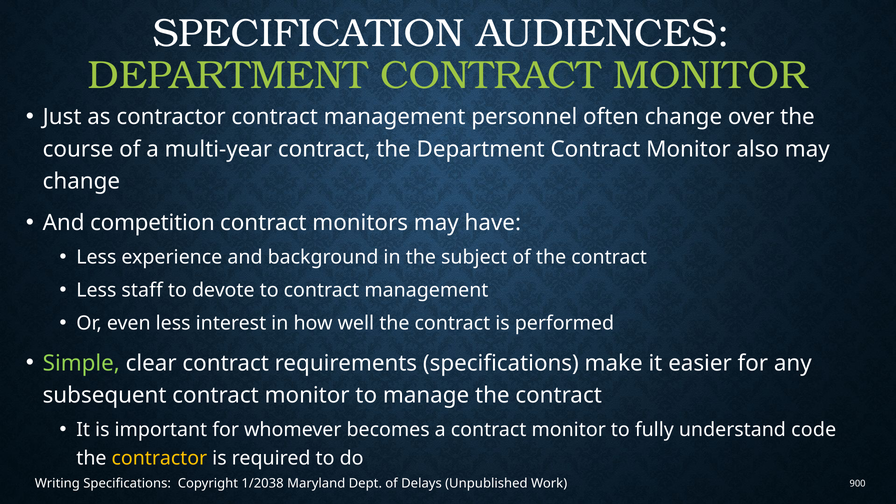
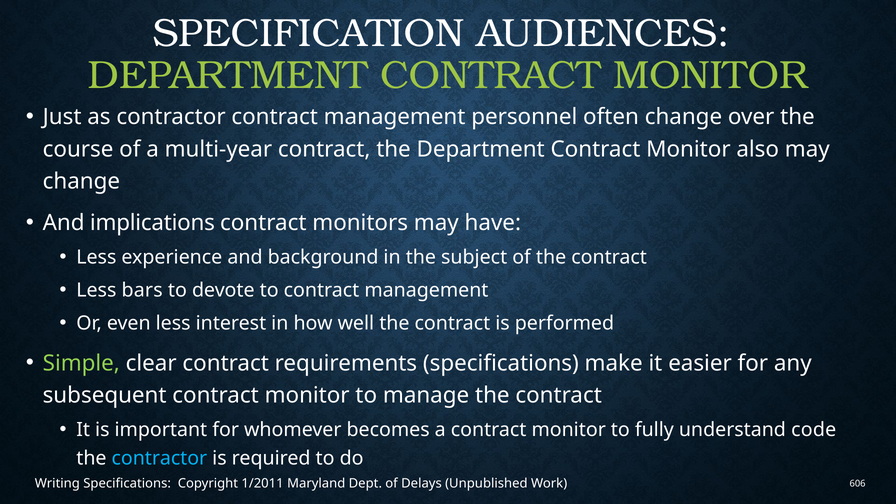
competition: competition -> implications (152, 223)
staff: staff -> bars (142, 290)
contractor colour: yellow -> light blue (159, 458)
1/2038: 1/2038 -> 1/2011 (263, 484)
900: 900 -> 606 (858, 484)
